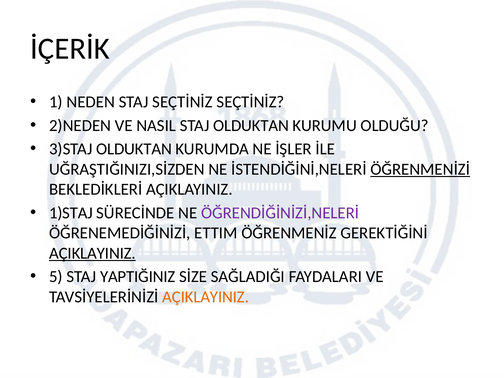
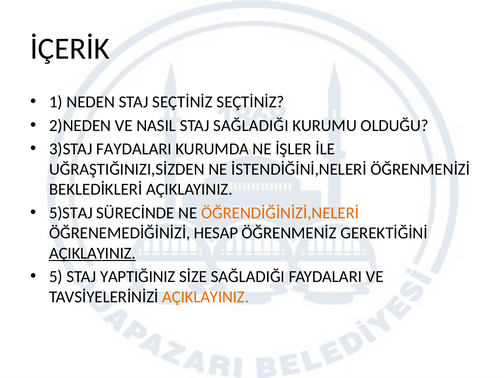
STAJ OLDUKTAN: OLDUKTAN -> SAĞLADIĞI (251, 125)
3)STAJ OLDUKTAN: OLDUKTAN -> FAYDALARI (134, 149)
ÖĞRENMENİZİ underline: present -> none (420, 169)
1)STAJ: 1)STAJ -> 5)STAJ (71, 213)
ÖĞRENDİĞİNİZİ,NELERİ colour: purple -> orange (280, 213)
ETTIM: ETTIM -> HESAP (216, 233)
